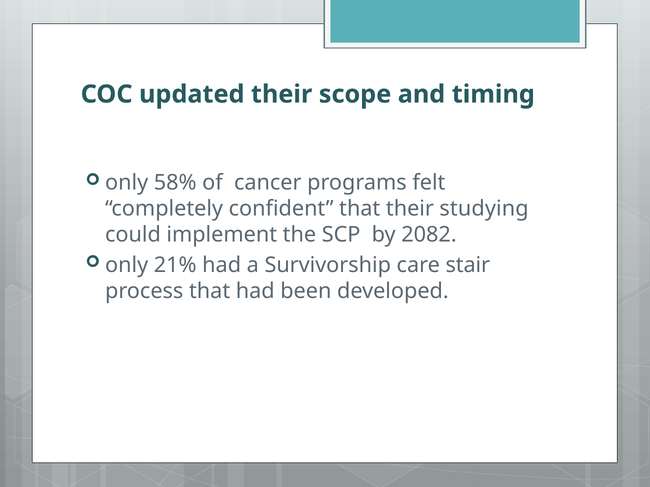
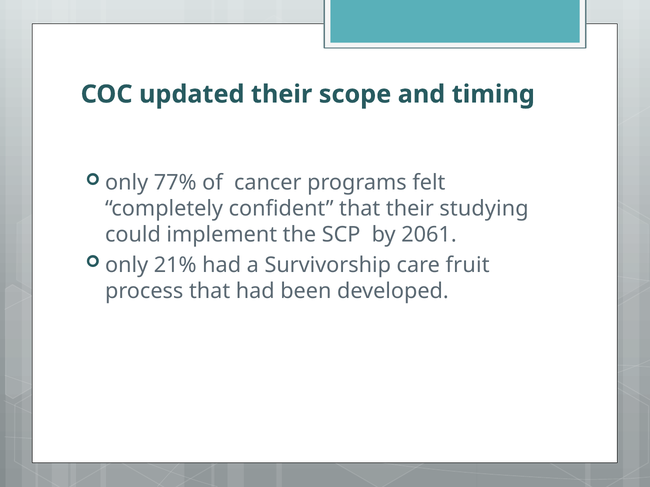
58%: 58% -> 77% (175, 183)
2082: 2082 -> 2061 (429, 235)
stair: stair -> fruit (468, 265)
